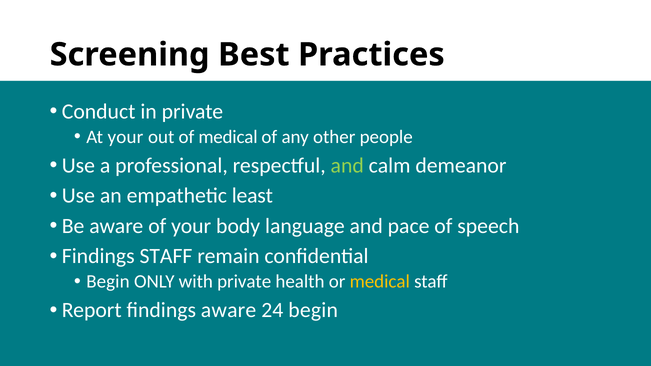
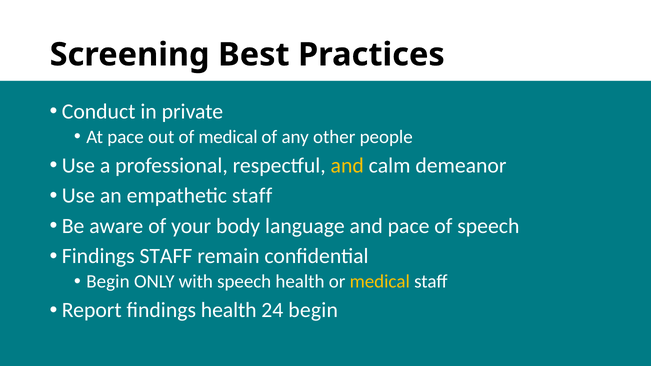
At your: your -> pace (126, 137)
and colour: light green -> yellow (347, 166)
empathetic least: least -> staff (252, 196)
with private: private -> speech (244, 282)
findings aware: aware -> health (229, 310)
